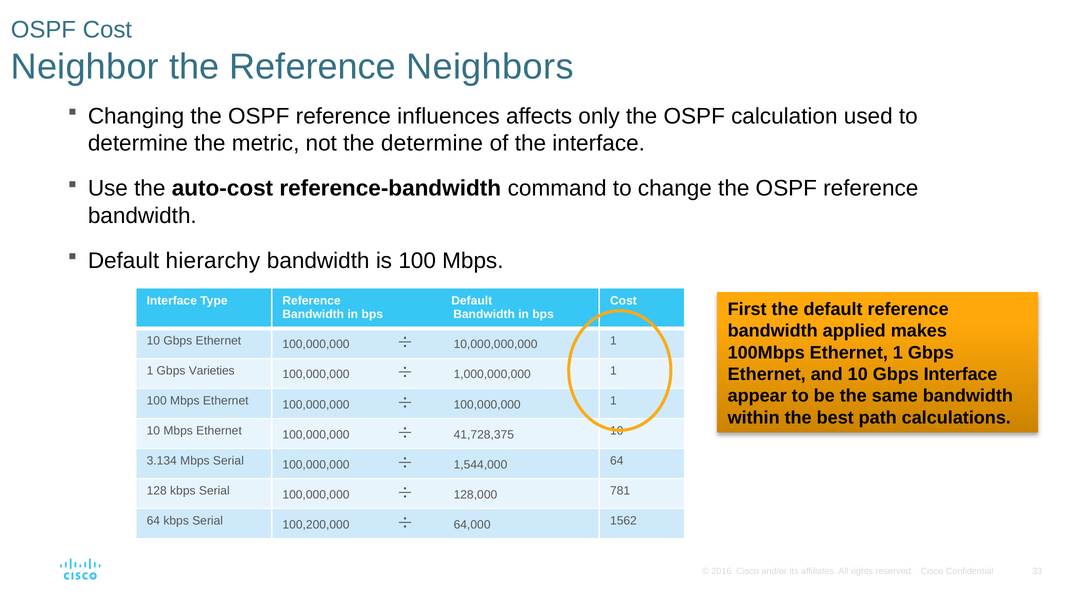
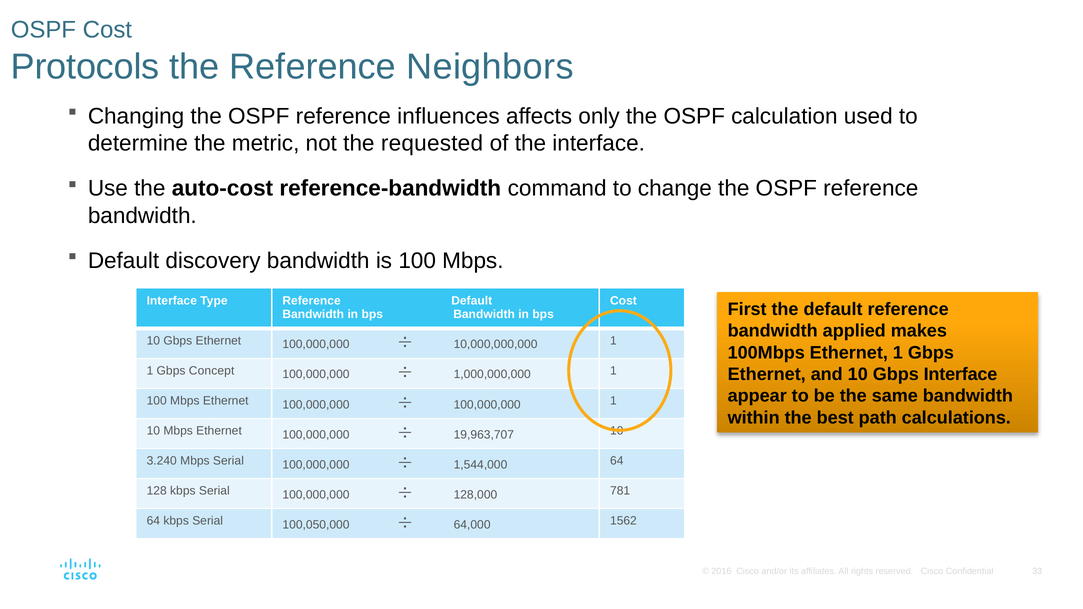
Neighbor: Neighbor -> Protocols (85, 67)
the determine: determine -> requested (432, 143)
hierarchy: hierarchy -> discovery (213, 261)
Varieties: Varieties -> Concept (212, 371)
41,728,375: 41,728,375 -> 19,963,707 (484, 435)
3.134: 3.134 -> 3.240 (162, 461)
100,200,000: 100,200,000 -> 100,050,000 (316, 525)
